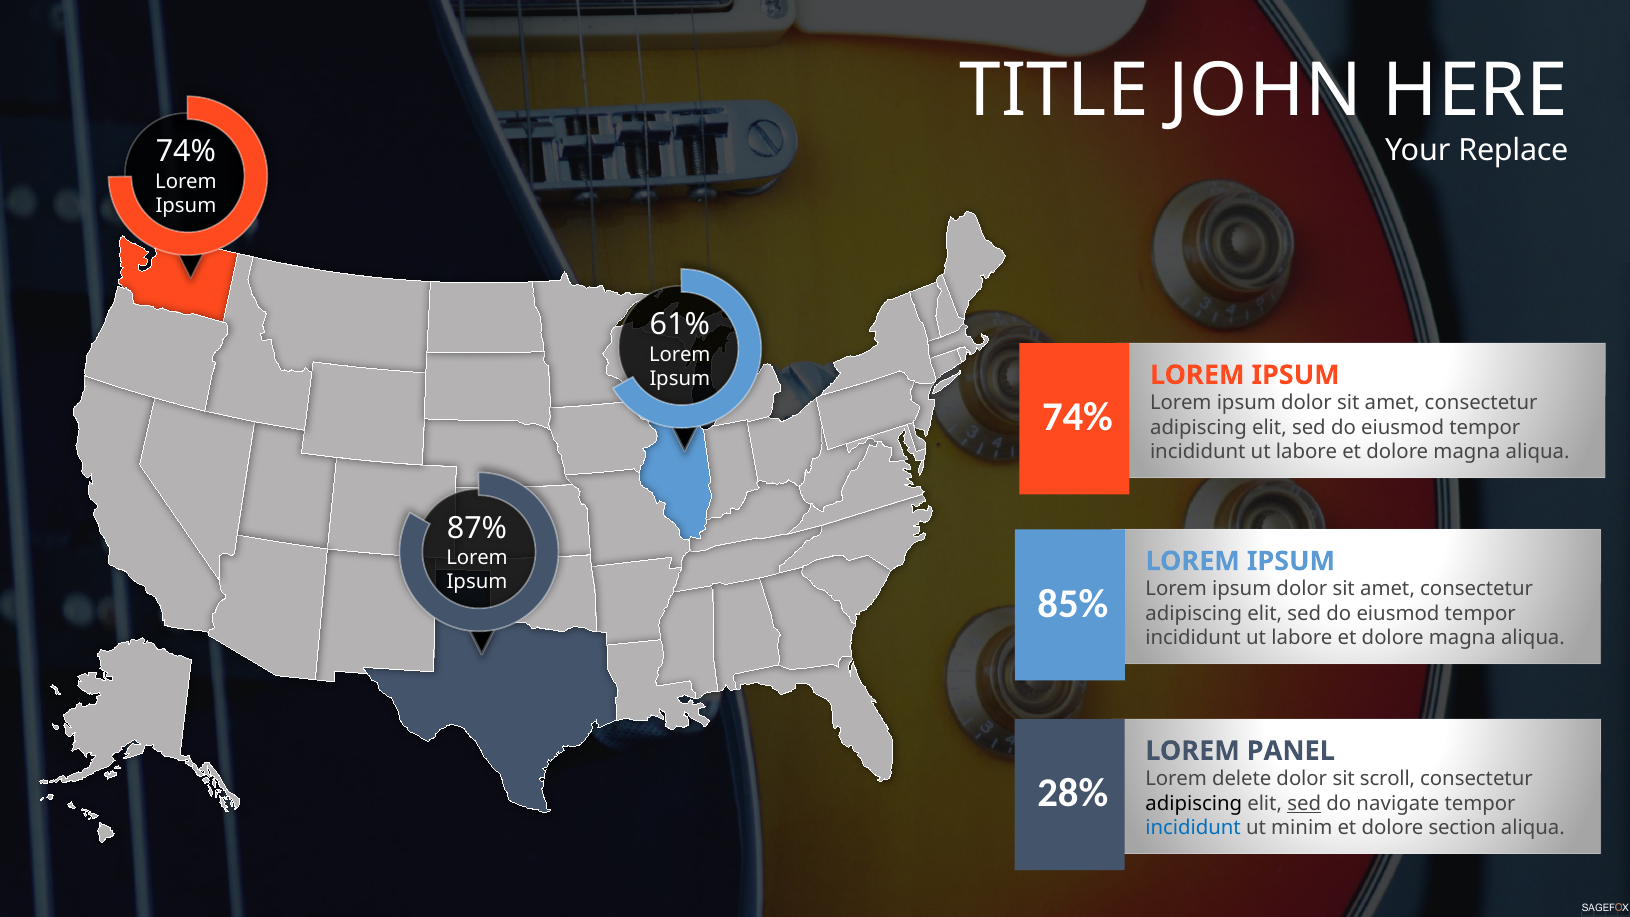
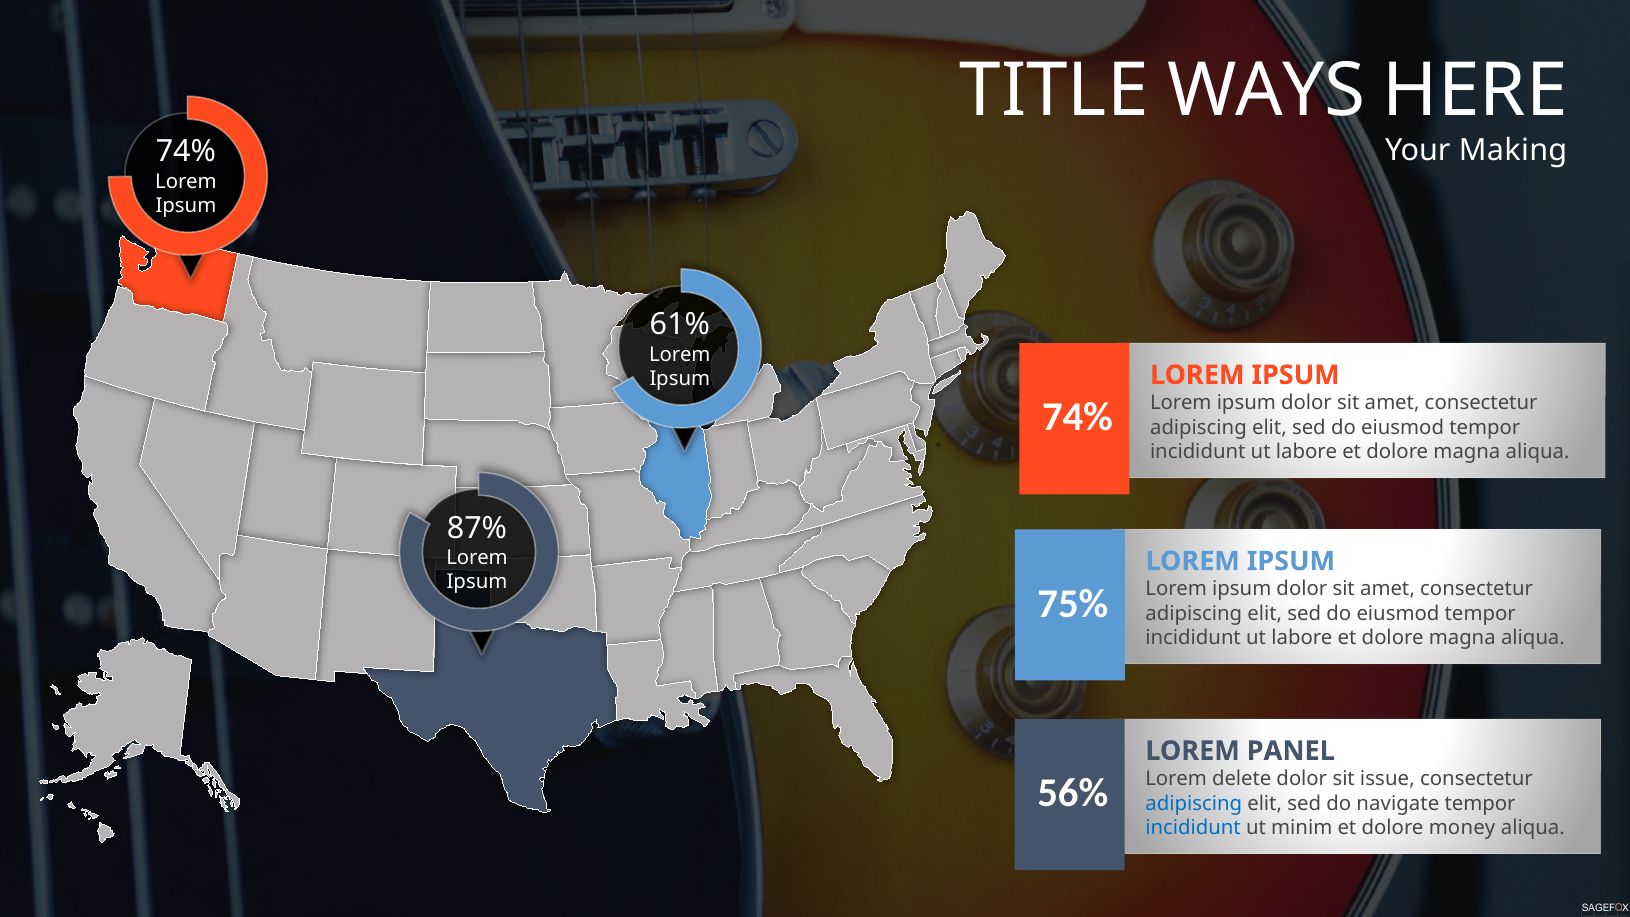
JOHN: JOHN -> WAYS (1266, 91)
Replace: Replace -> Making (1513, 151)
85%: 85% -> 75% (1073, 603)
scroll: scroll -> issue (1387, 779)
28%: 28% -> 56% (1073, 793)
adipiscing colour: black -> blue (1194, 803)
sed underline: present -> none (1304, 803)
section: section -> money (1462, 828)
